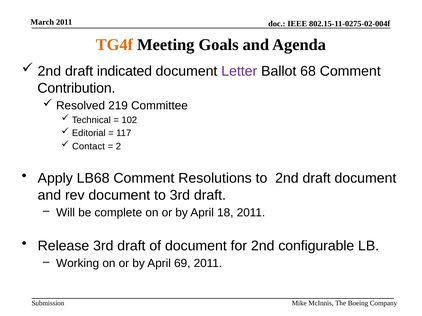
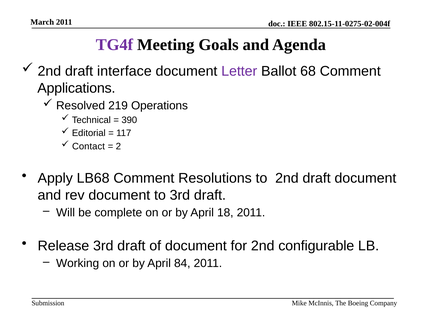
TG4f colour: orange -> purple (114, 45)
indicated: indicated -> interface (124, 71)
Contribution: Contribution -> Applications (76, 88)
Committee: Committee -> Operations (159, 106)
102: 102 -> 390 (129, 120)
69: 69 -> 84 (182, 264)
